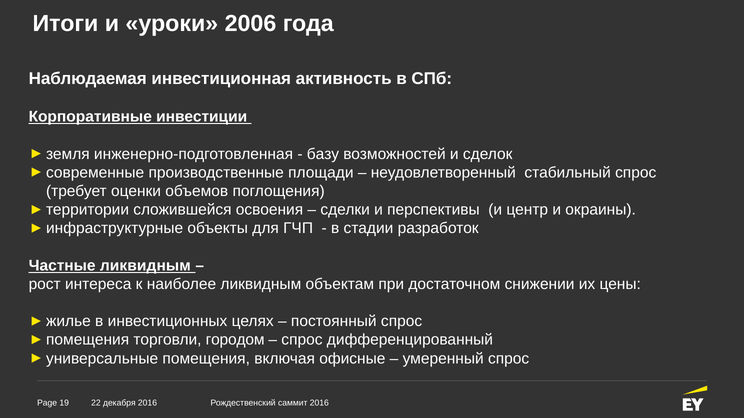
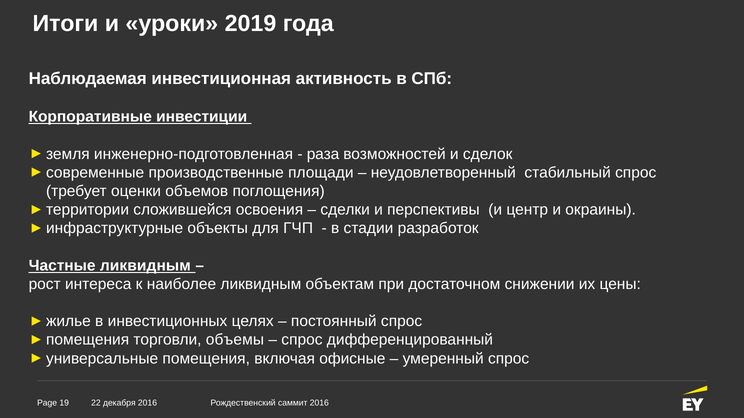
2006: 2006 -> 2019 (250, 24)
базу: базу -> раза (323, 154)
городом: городом -> объемы (235, 340)
